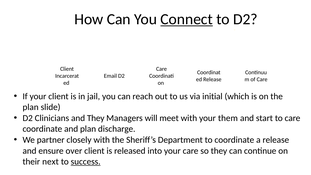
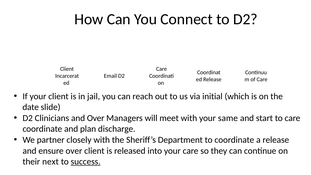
Connect underline: present -> none (187, 19)
plan: plan -> date (31, 107)
and They: They -> Over (96, 118)
them: them -> same (228, 118)
